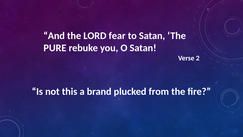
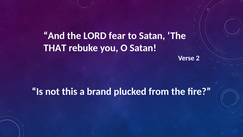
PURE: PURE -> THAT (55, 48)
